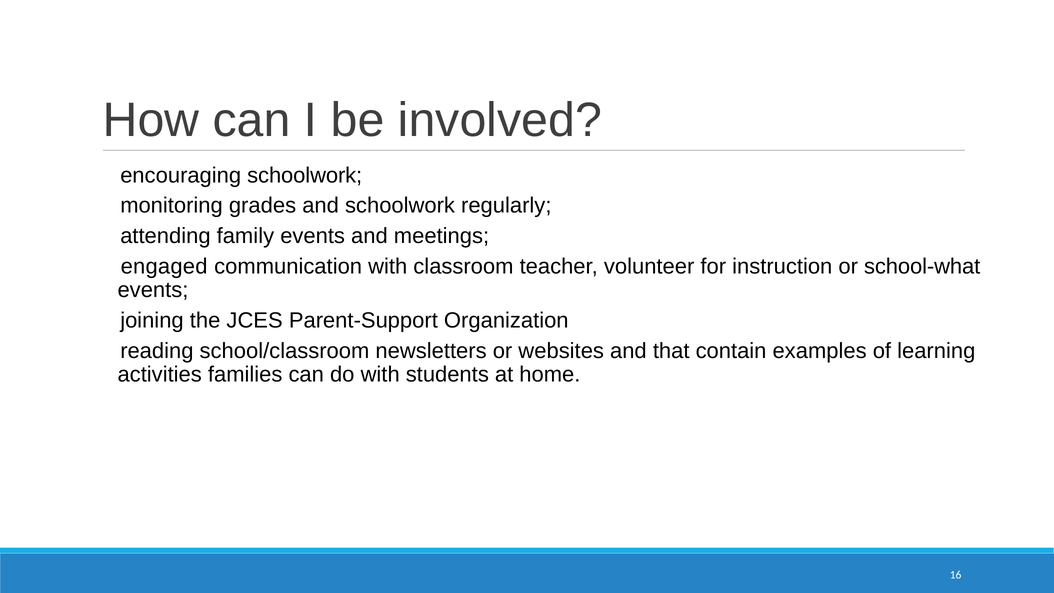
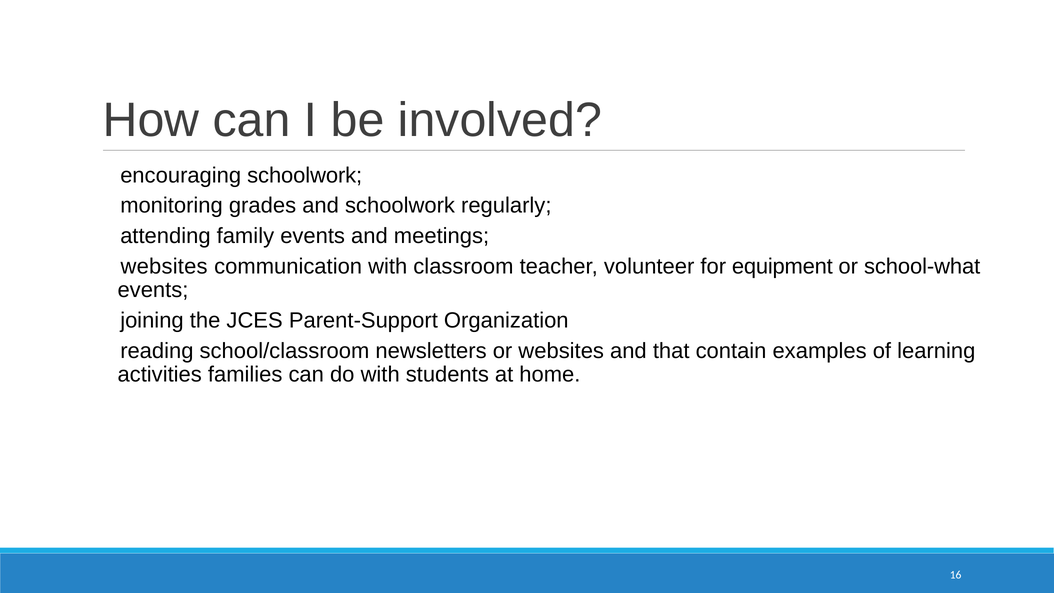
engaged: engaged -> websites (164, 266)
instruction: instruction -> equipment (782, 266)
